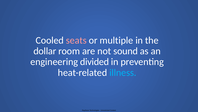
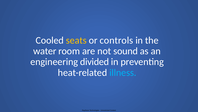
seats colour: pink -> yellow (76, 40)
multiple: multiple -> controls (116, 40)
dollar: dollar -> water (45, 51)
